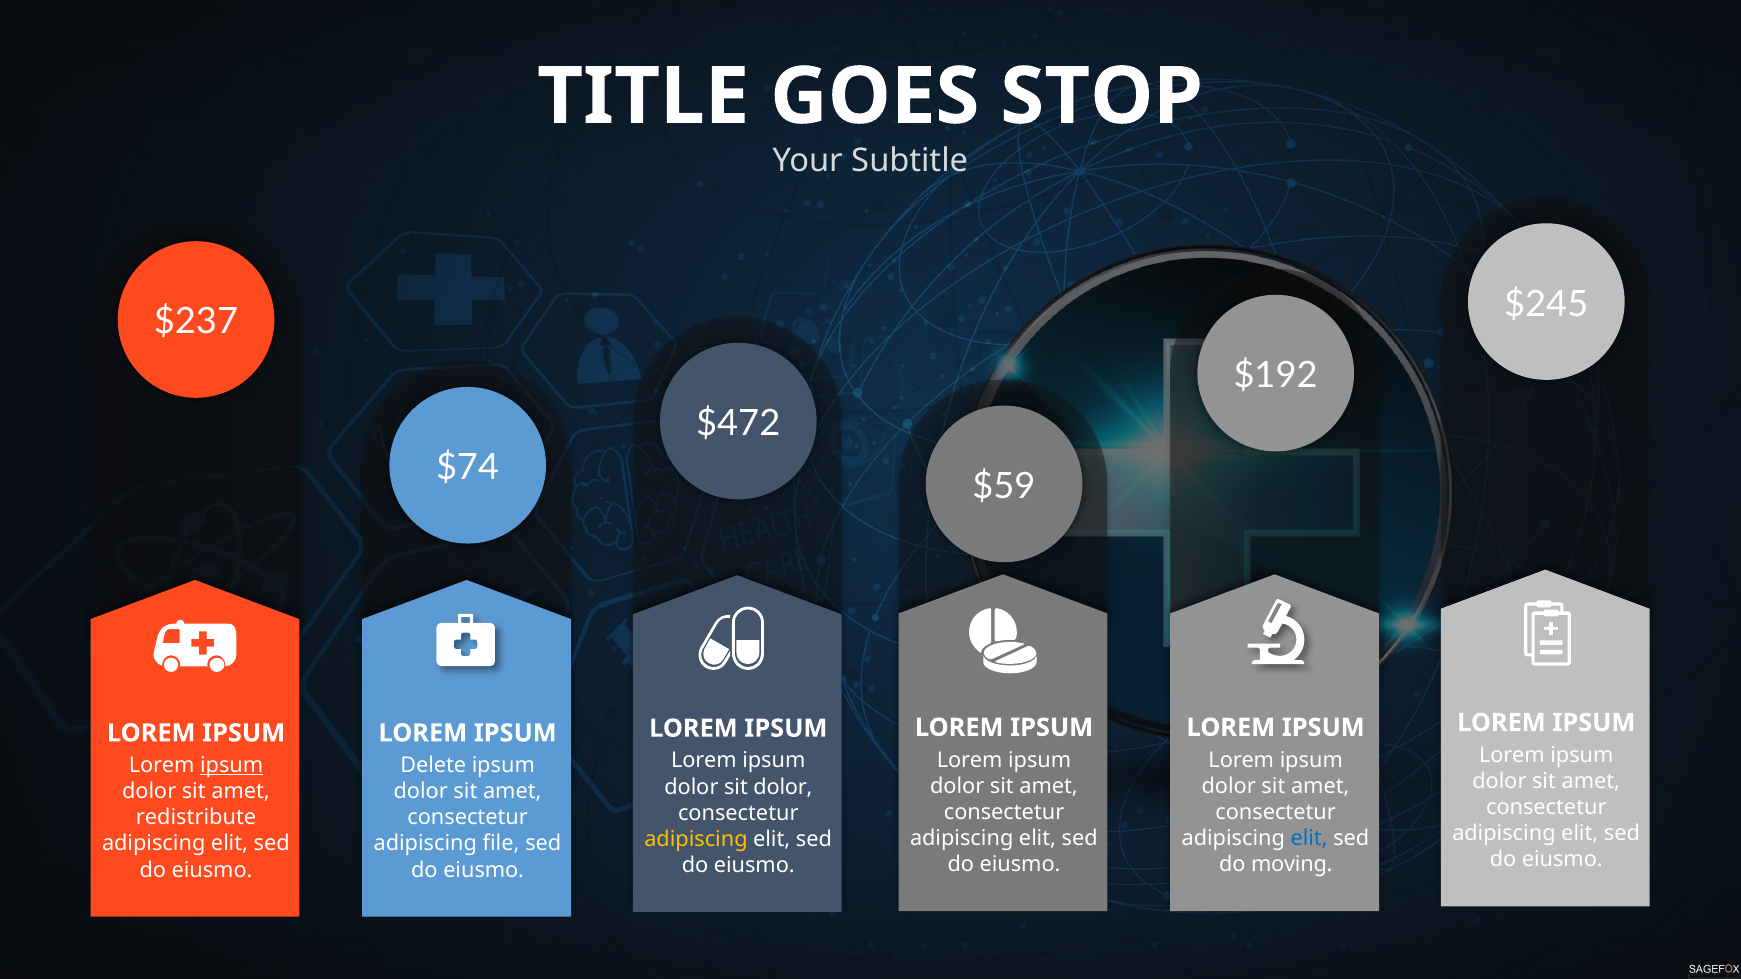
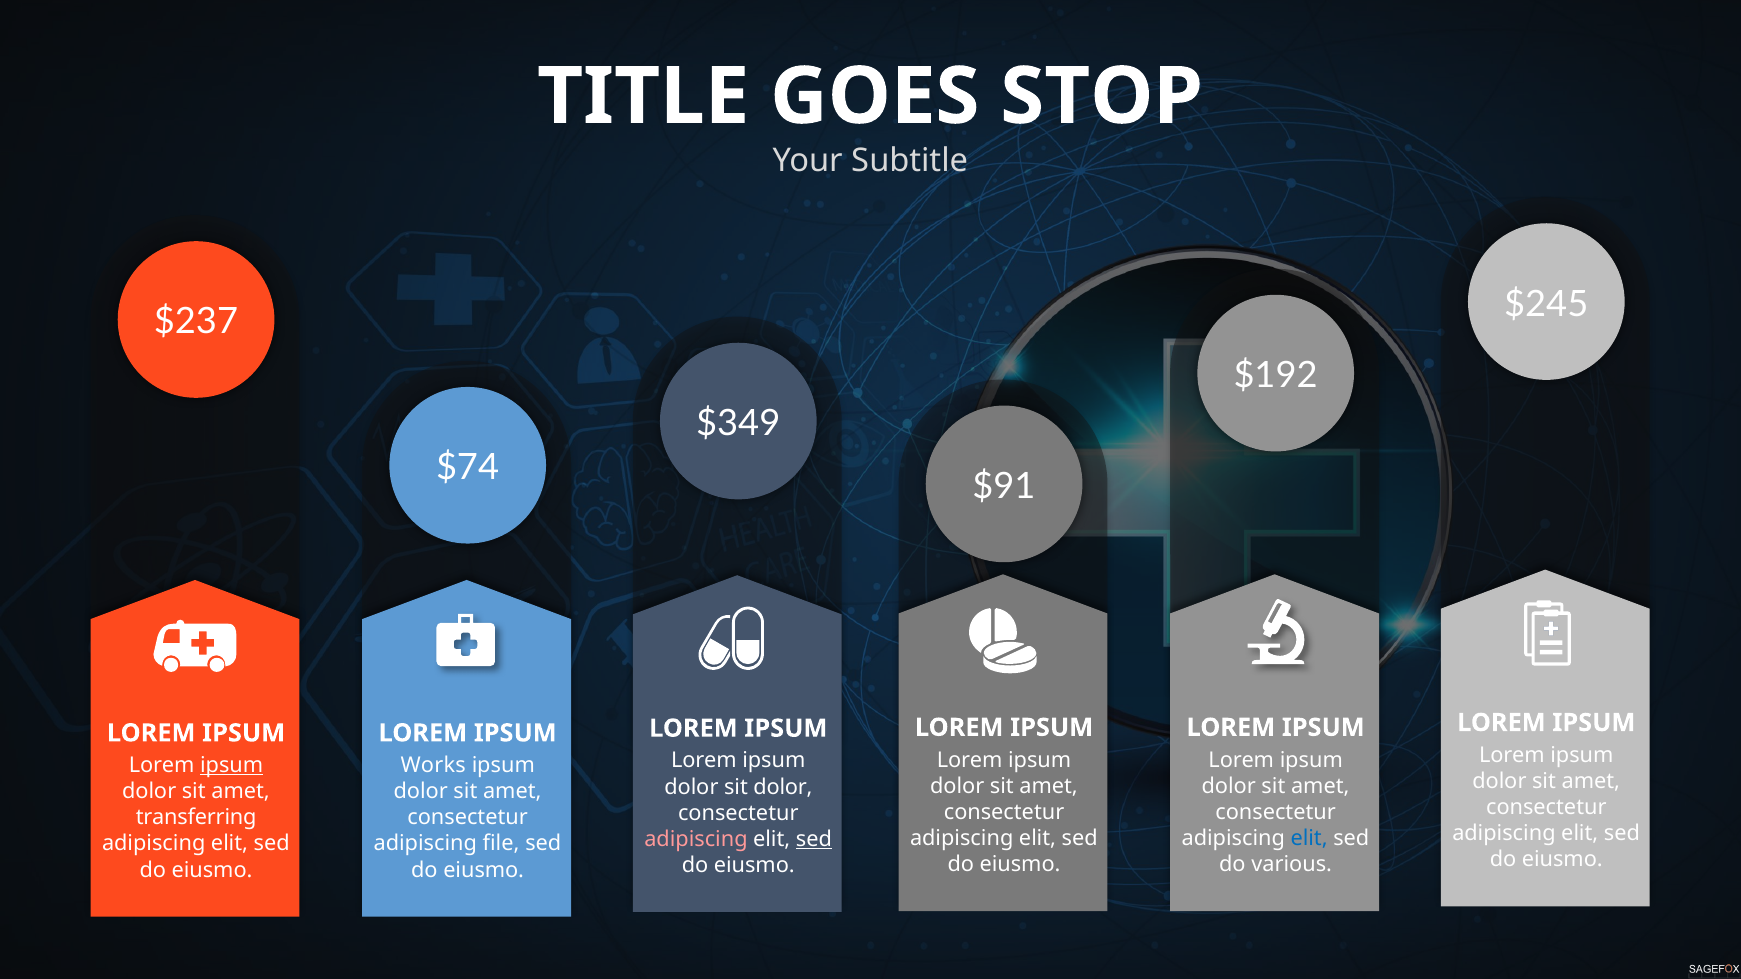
$472: $472 -> $349 (738, 424)
$59: $59 -> $91 (1004, 487)
Delete: Delete -> Works (433, 766)
redistribute: redistribute -> transferring (196, 818)
adipiscing colour: yellow -> pink (696, 839)
sed underline: none -> present (814, 839)
moving: moving -> various (1292, 865)
